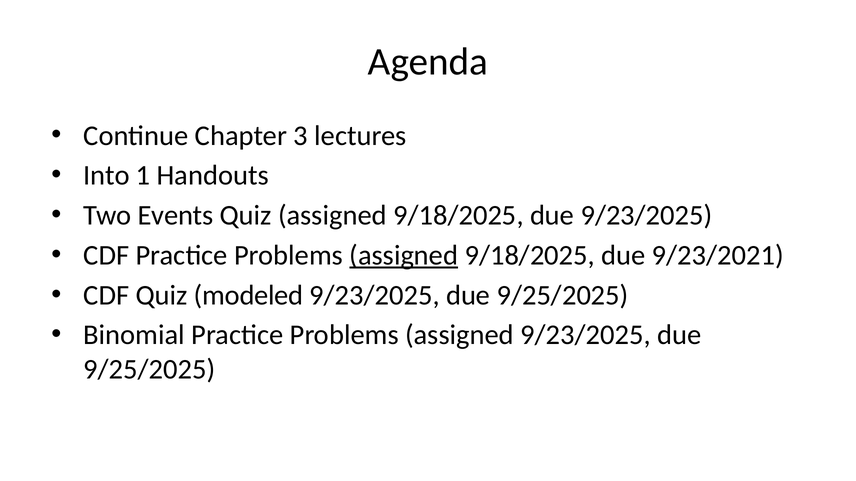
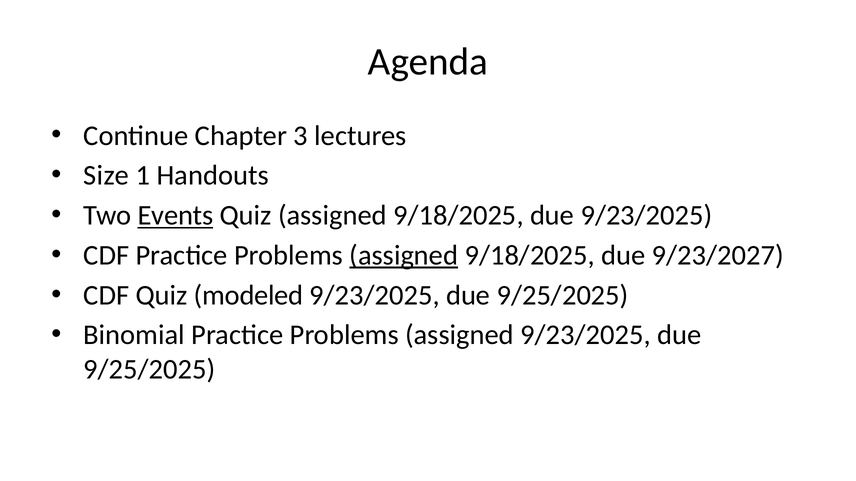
Into: Into -> Size (106, 176)
Events underline: none -> present (176, 216)
9/23/2021: 9/23/2021 -> 9/23/2027 (718, 256)
